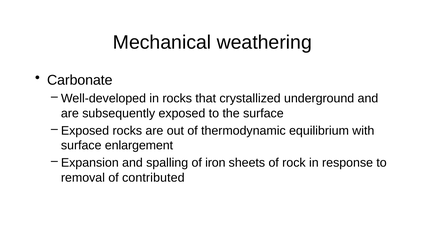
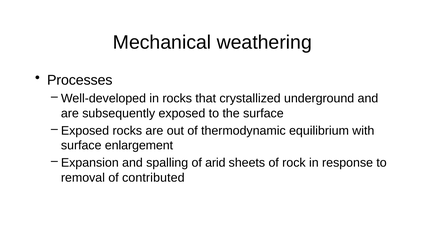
Carbonate: Carbonate -> Processes (80, 80)
iron: iron -> arid (215, 163)
